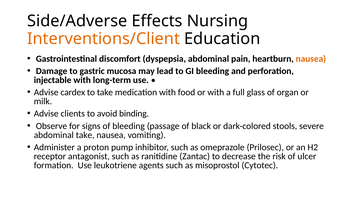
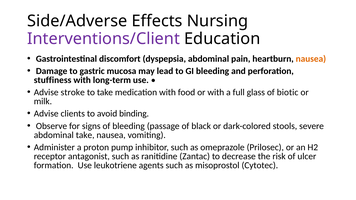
Interventions/Client colour: orange -> purple (104, 39)
injectable: injectable -> stuffiness (53, 80)
cardex: cardex -> stroke (73, 92)
organ: organ -> biotic (288, 92)
